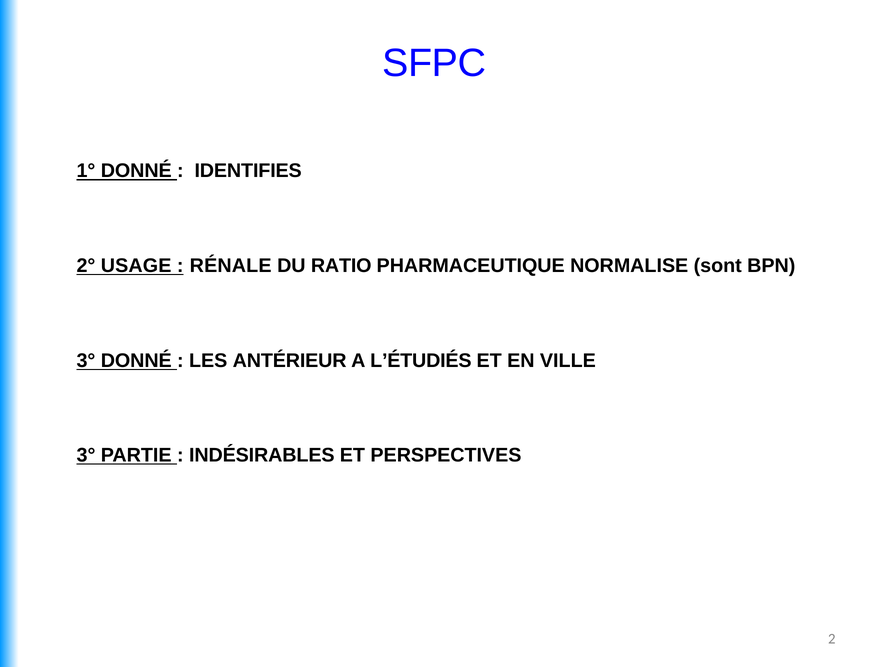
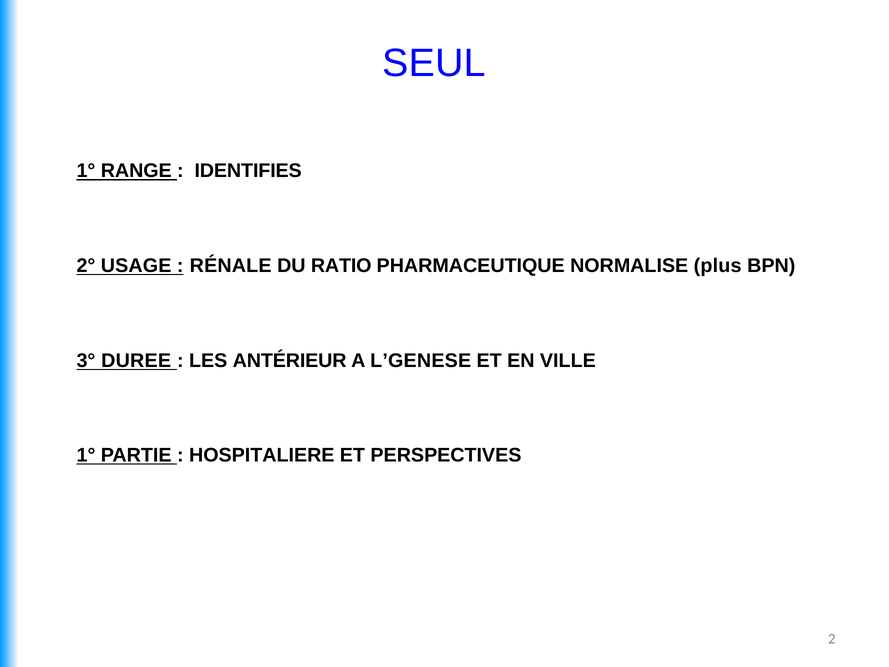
SFPC: SFPC -> SEUL (434, 63)
1° DONNÉ: DONNÉ -> RANGE (136, 171)
sont: sont -> plus (718, 266)
3° DONNÉ: DONNÉ -> DUREE (136, 360)
L’ÉTUDIÉS: L’ÉTUDIÉS -> L’GENESE (421, 360)
3°: 3° -> 1° (86, 455)
INDÉSIRABLES: INDÉSIRABLES -> HOSPITALIERE (262, 455)
